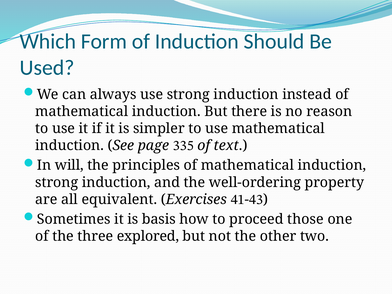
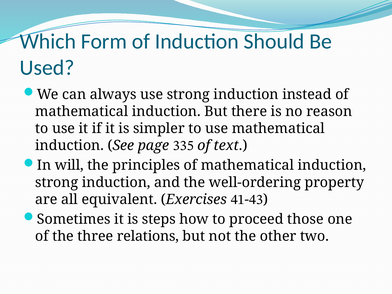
basis: basis -> steps (159, 219)
explored: explored -> relations (148, 236)
